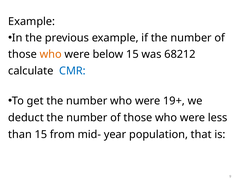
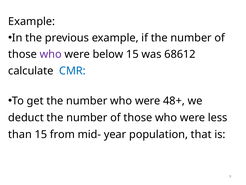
who colour: orange -> purple (51, 54)
68212: 68212 -> 68612 (180, 54)
19+: 19+ -> 48+ (174, 101)
